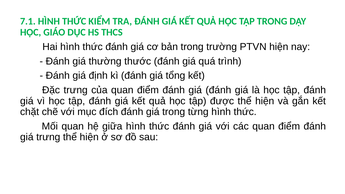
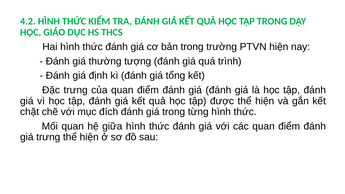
7.1: 7.1 -> 4.2 (28, 21)
thước: thước -> tượng (138, 61)
